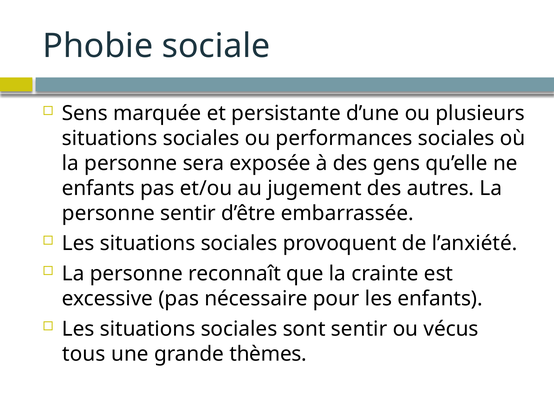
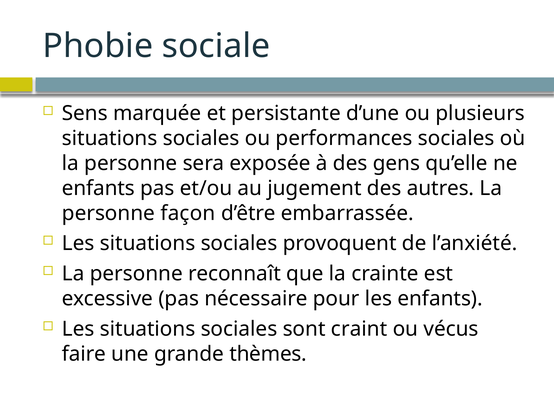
personne sentir: sentir -> façon (188, 213)
sont sentir: sentir -> craint (359, 329)
tous: tous -> faire (84, 354)
